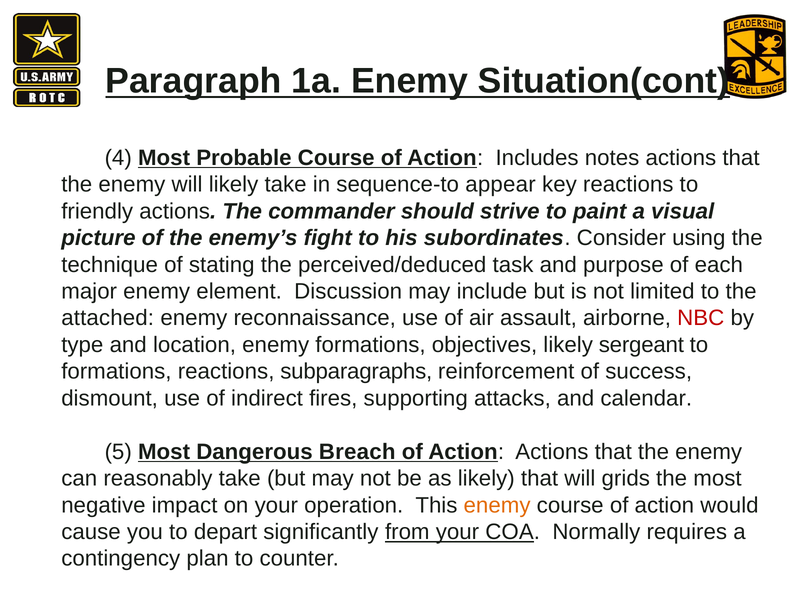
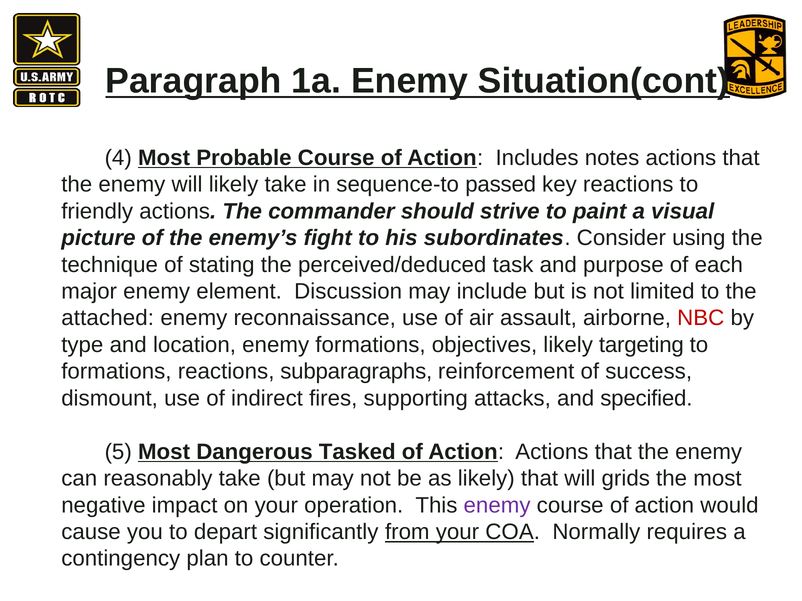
appear: appear -> passed (501, 185)
sergeant: sergeant -> targeting (641, 345)
calendar: calendar -> specified (646, 399)
Breach: Breach -> Tasked (357, 452)
enemy colour: orange -> purple (497, 506)
